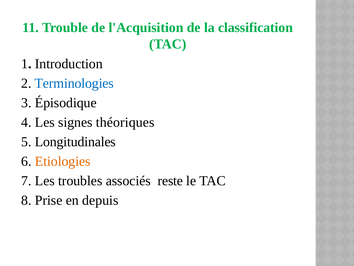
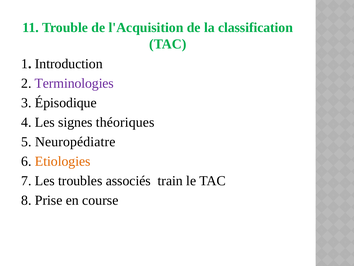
Terminologies colour: blue -> purple (74, 83)
Longitudinales: Longitudinales -> Neuropédiatre (75, 142)
reste: reste -> train (170, 180)
depuis: depuis -> course (100, 200)
